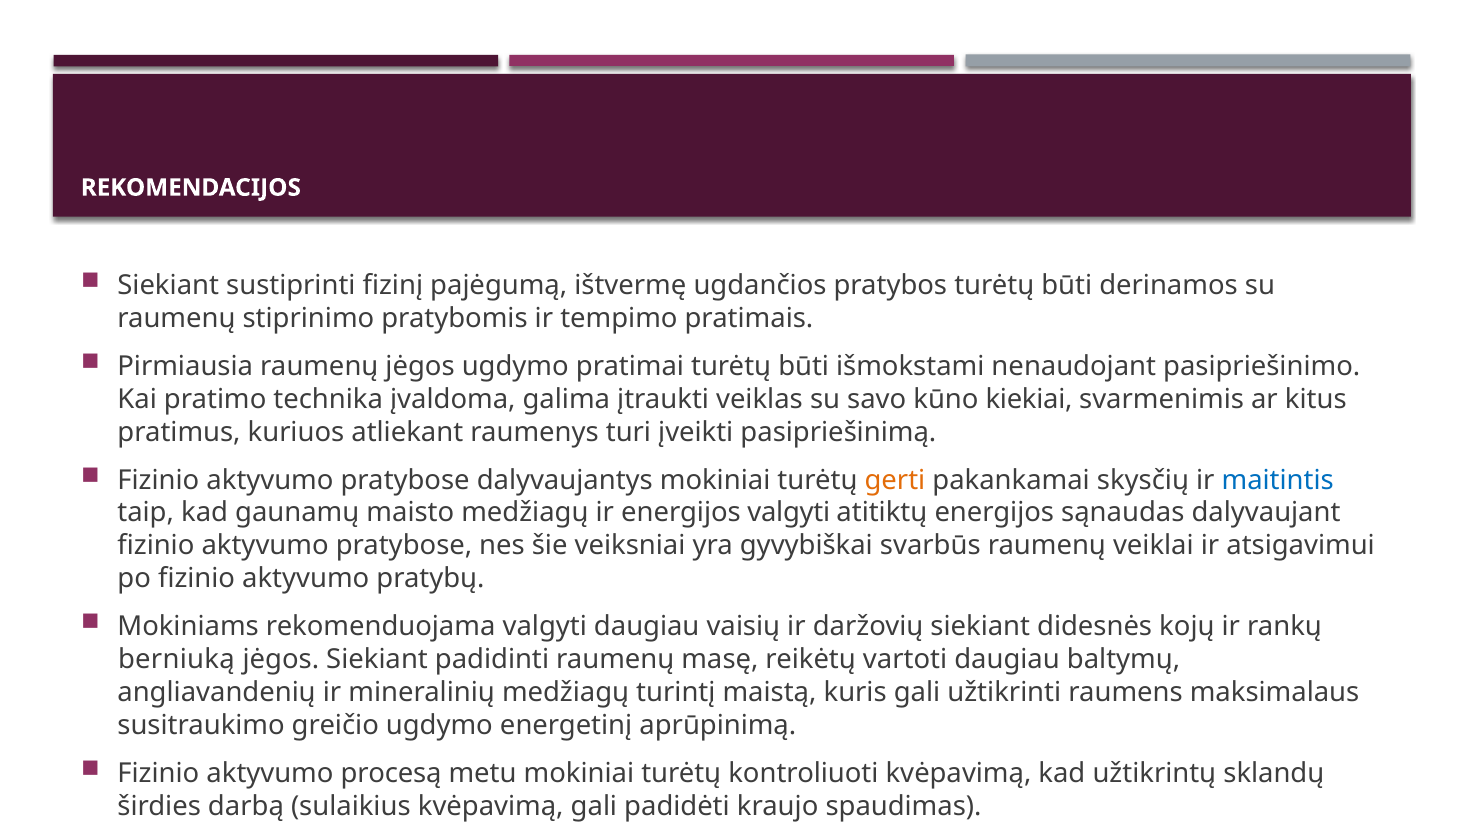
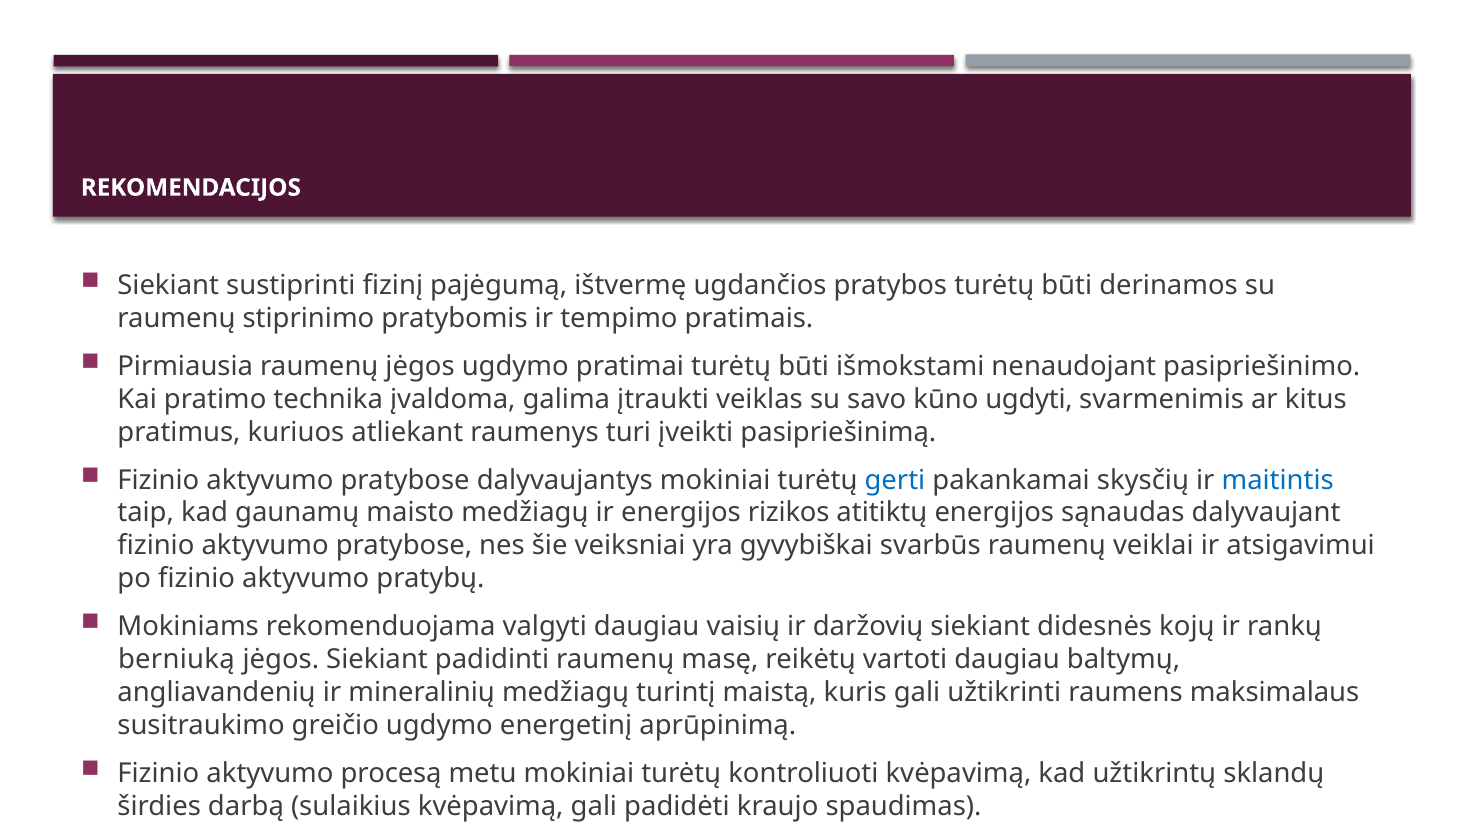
kiekiai: kiekiai -> ugdyti (1029, 399)
gerti colour: orange -> blue (895, 480)
energijos valgyti: valgyti -> rizikos (789, 513)
